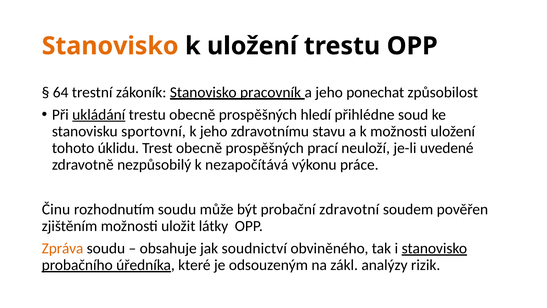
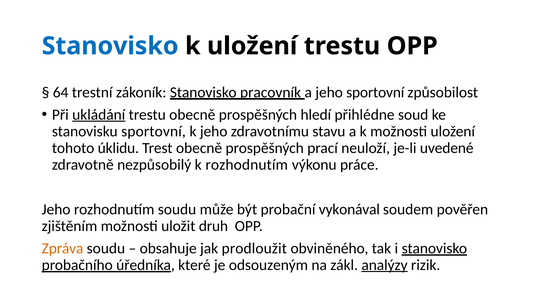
Stanovisko colour: orange -> blue (110, 46)
jeho ponechat: ponechat -> sportovní (375, 92)
k nezapočítává: nezapočítává -> rozhodnutím (247, 164)
Činu: Činu -> Jeho (56, 209)
zdravotní: zdravotní -> vykonával (349, 209)
látky: látky -> druh (213, 226)
soudnictví: soudnictví -> prodloužit (254, 248)
analýzy underline: none -> present (384, 265)
